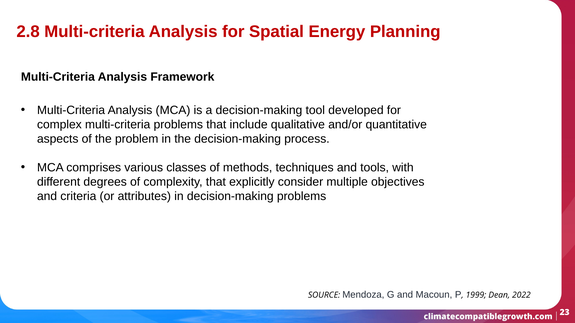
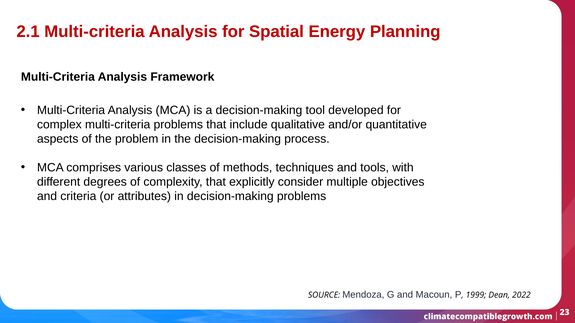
2.8: 2.8 -> 2.1 (28, 32)
